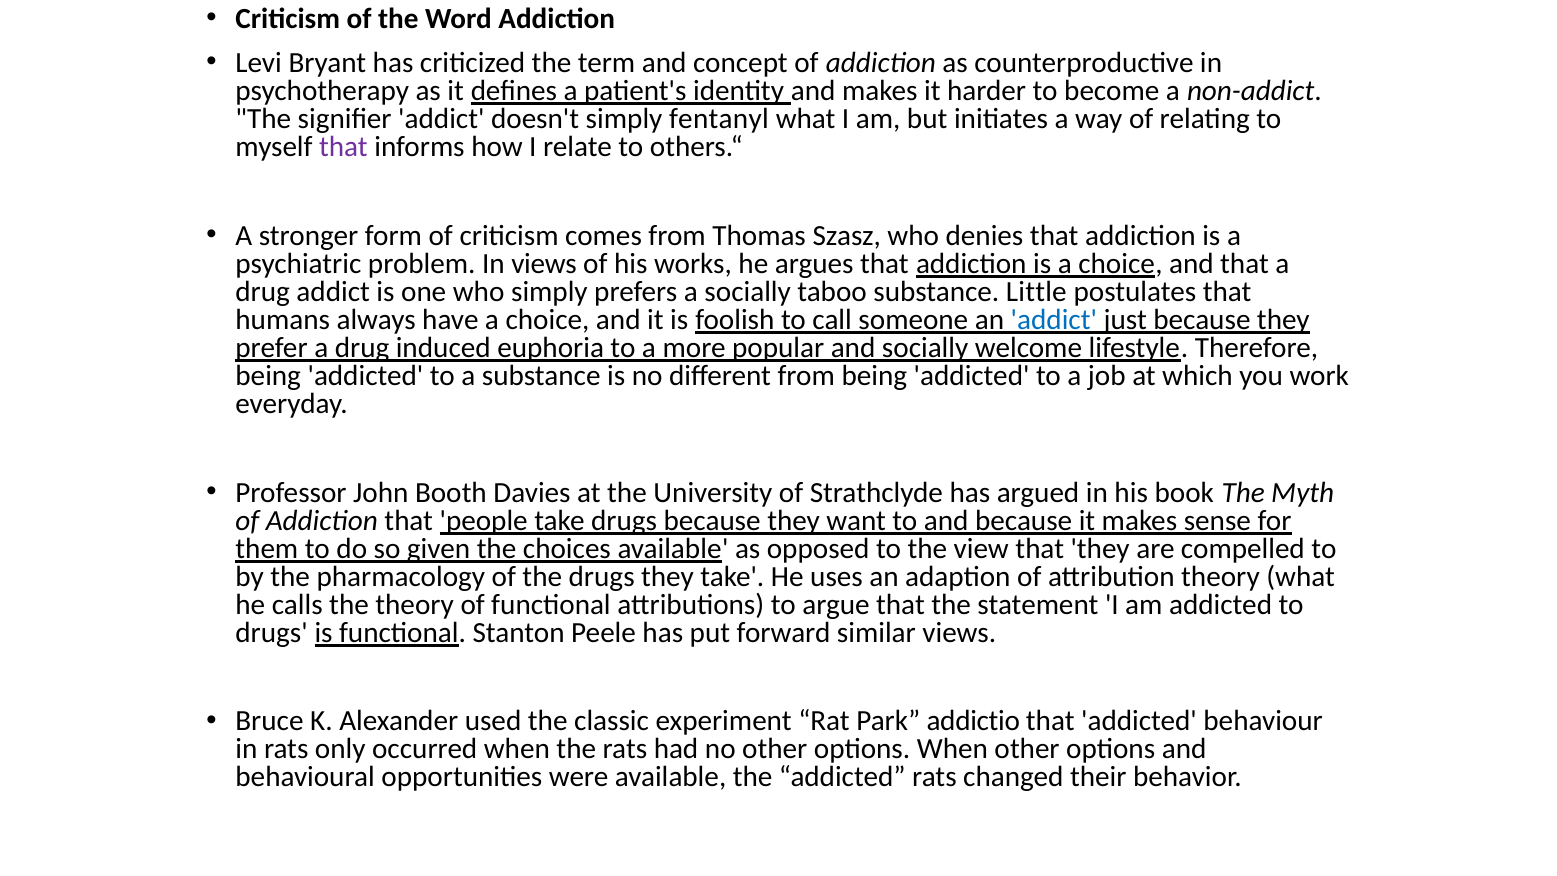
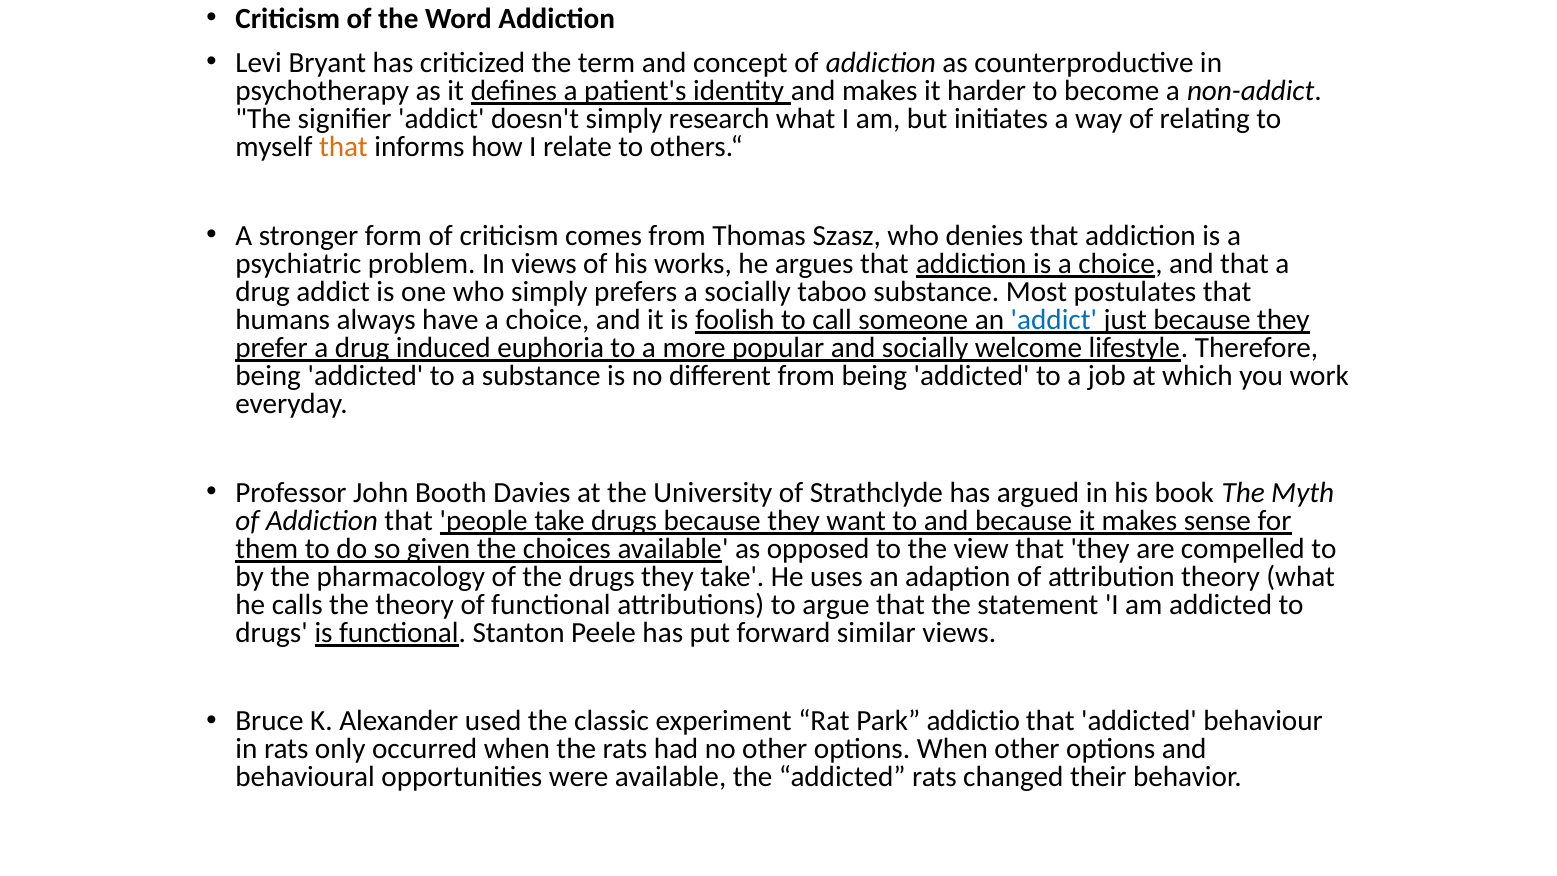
fentanyl: fentanyl -> research (719, 119)
that colour: purple -> orange (343, 147)
Little: Little -> Most (1037, 292)
